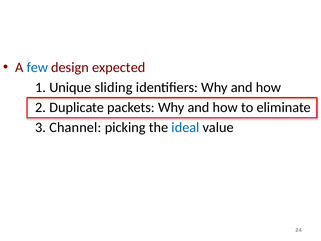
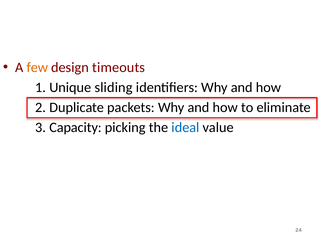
few colour: blue -> orange (37, 67)
expected: expected -> timeouts (119, 67)
Channel: Channel -> Capacity (76, 127)
